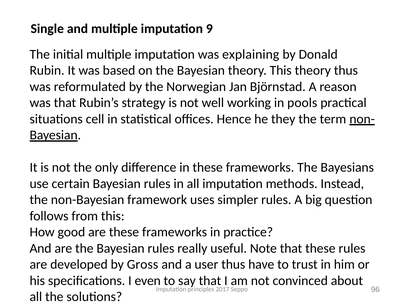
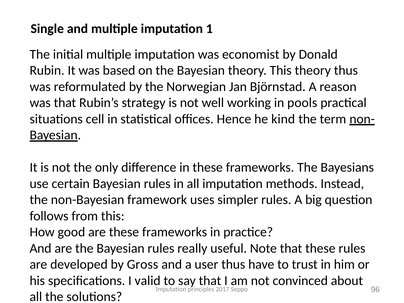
9: 9 -> 1 (209, 29)
explaining: explaining -> economist (251, 54)
they: they -> kind (283, 119)
even: even -> valid (148, 281)
